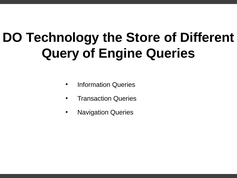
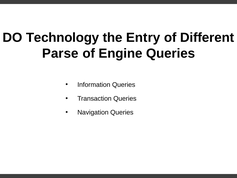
Store: Store -> Entry (143, 37)
Query: Query -> Parse (60, 53)
